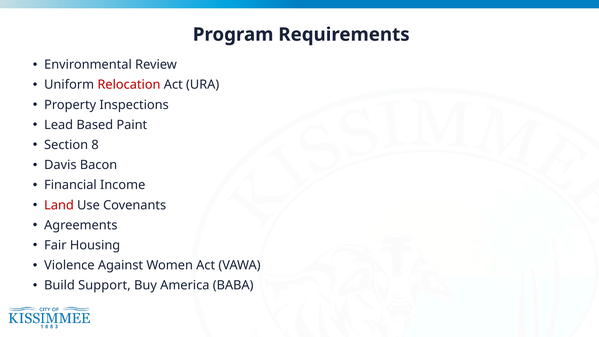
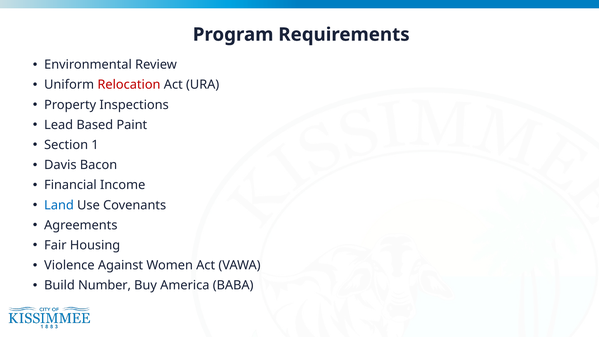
8: 8 -> 1 (95, 145)
Land colour: red -> blue (59, 205)
Support: Support -> Number (105, 285)
